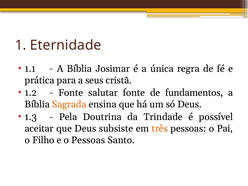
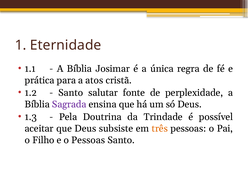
seus: seus -> atos (94, 80)
Fonte: Fonte -> Santo (71, 93)
fundamentos: fundamentos -> perplexidade (194, 93)
Sagrada colour: orange -> purple (69, 104)
